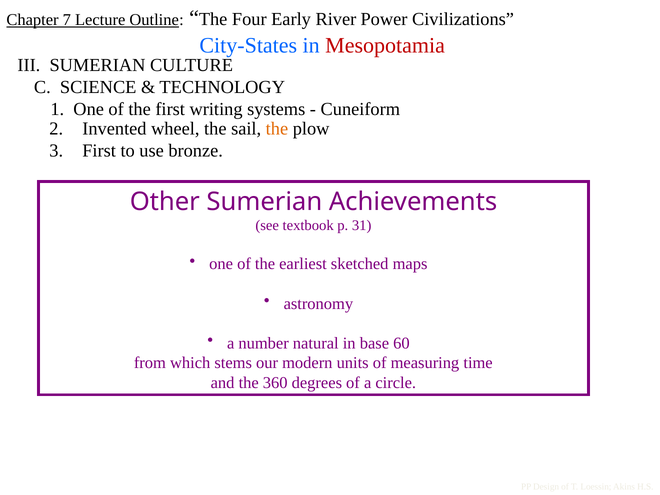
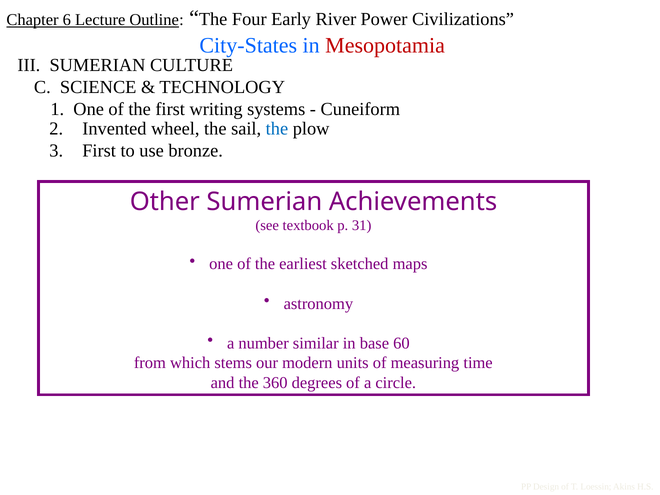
7: 7 -> 6 (67, 20)
the colour: orange -> blue (277, 128)
natural: natural -> similar (316, 343)
